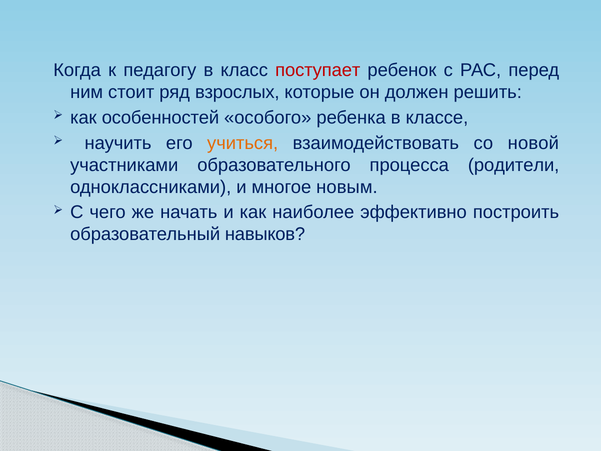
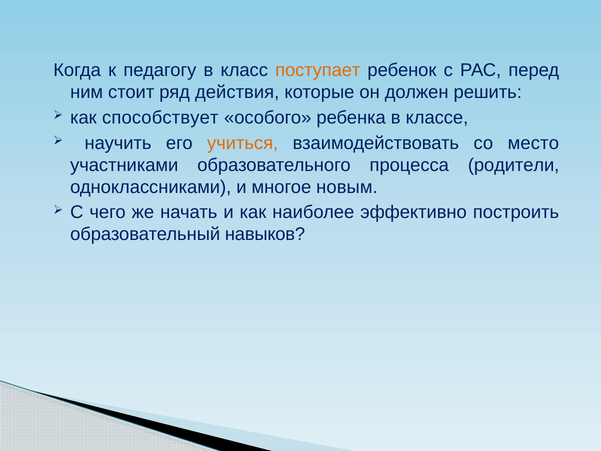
поступает colour: red -> orange (318, 70)
взрослых: взрослых -> действия (237, 92)
особенностей: особенностей -> способствует (160, 118)
новой: новой -> место (533, 143)
